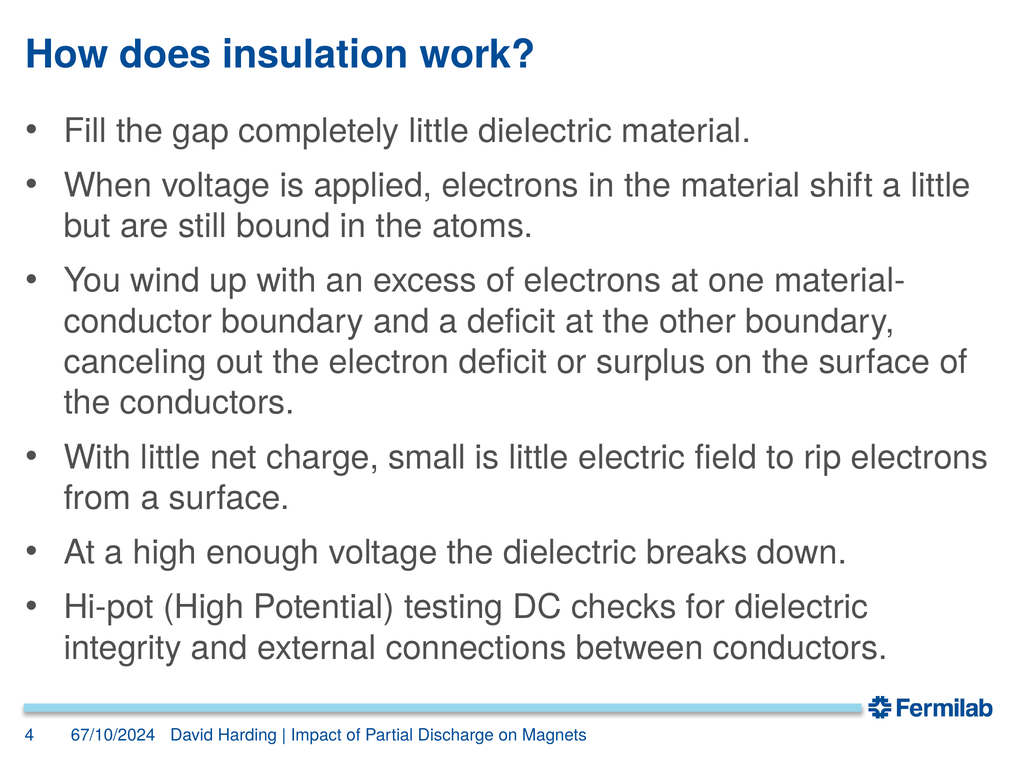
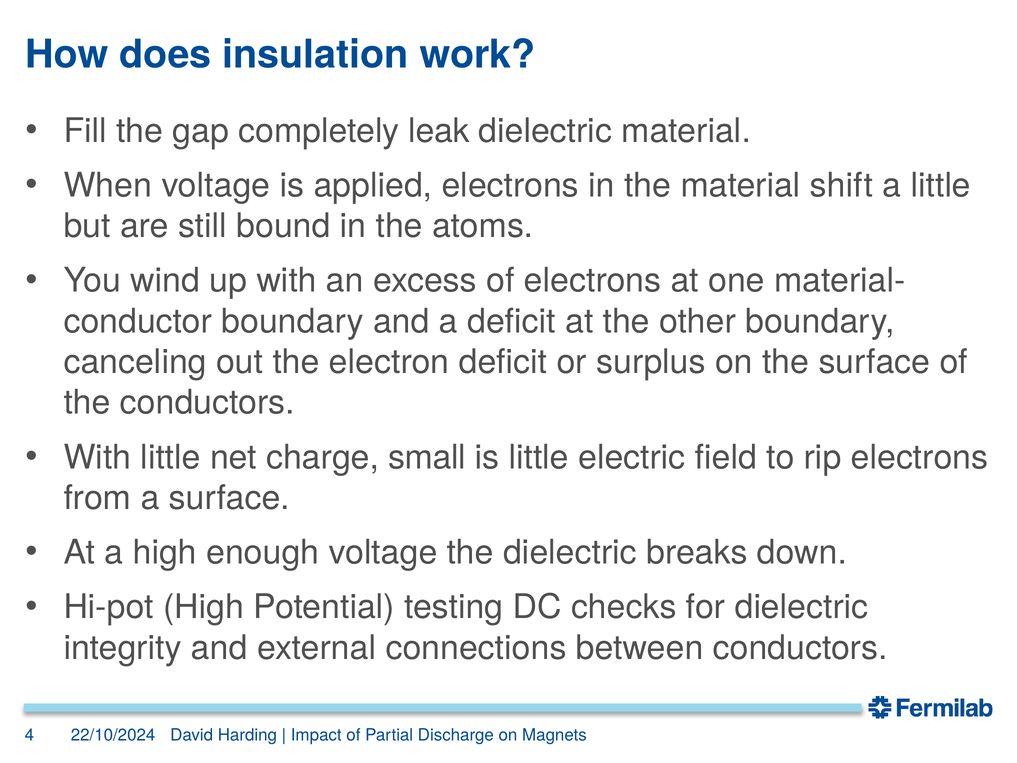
completely little: little -> leak (439, 131)
67/10/2024: 67/10/2024 -> 22/10/2024 (113, 735)
